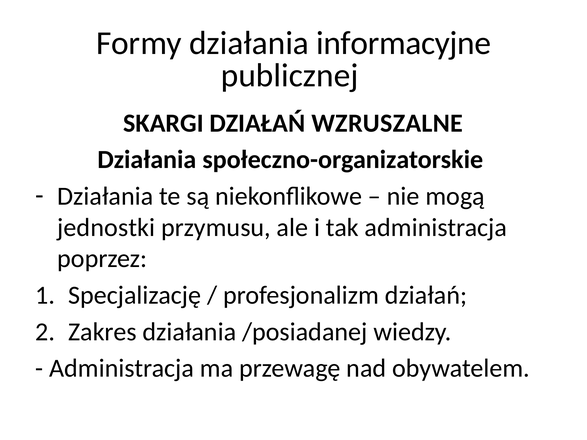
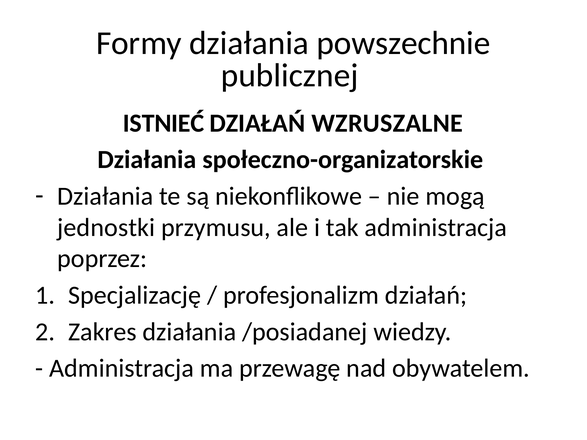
informacyjne: informacyjne -> powszechnie (403, 43)
SKARGI: SKARGI -> ISTNIEĆ (164, 123)
